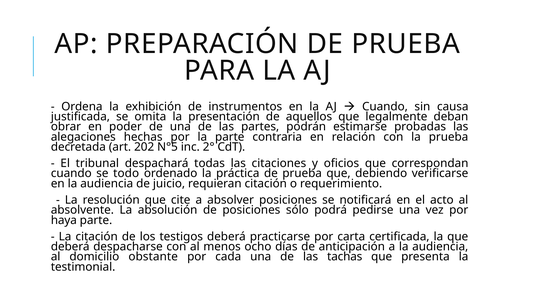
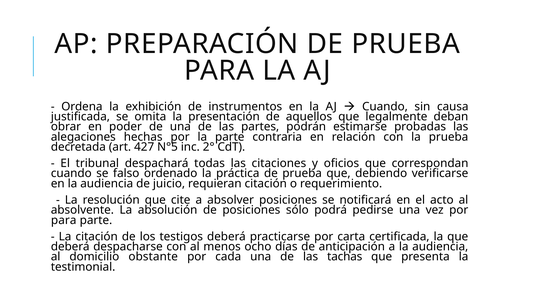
202: 202 -> 427 (144, 147)
todo: todo -> falso (126, 173)
haya: haya -> para (64, 220)
